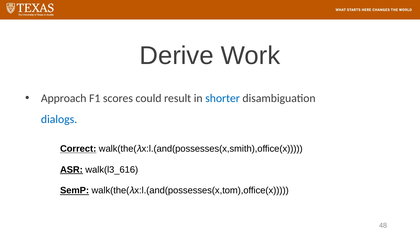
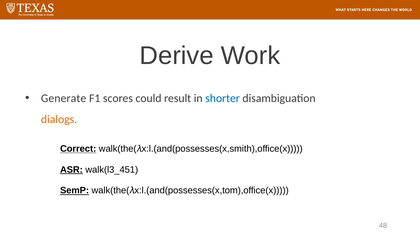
Approach: Approach -> Generate (64, 98)
dialogs colour: blue -> orange (59, 119)
walk(l3_616: walk(l3_616 -> walk(l3_451 (112, 170)
